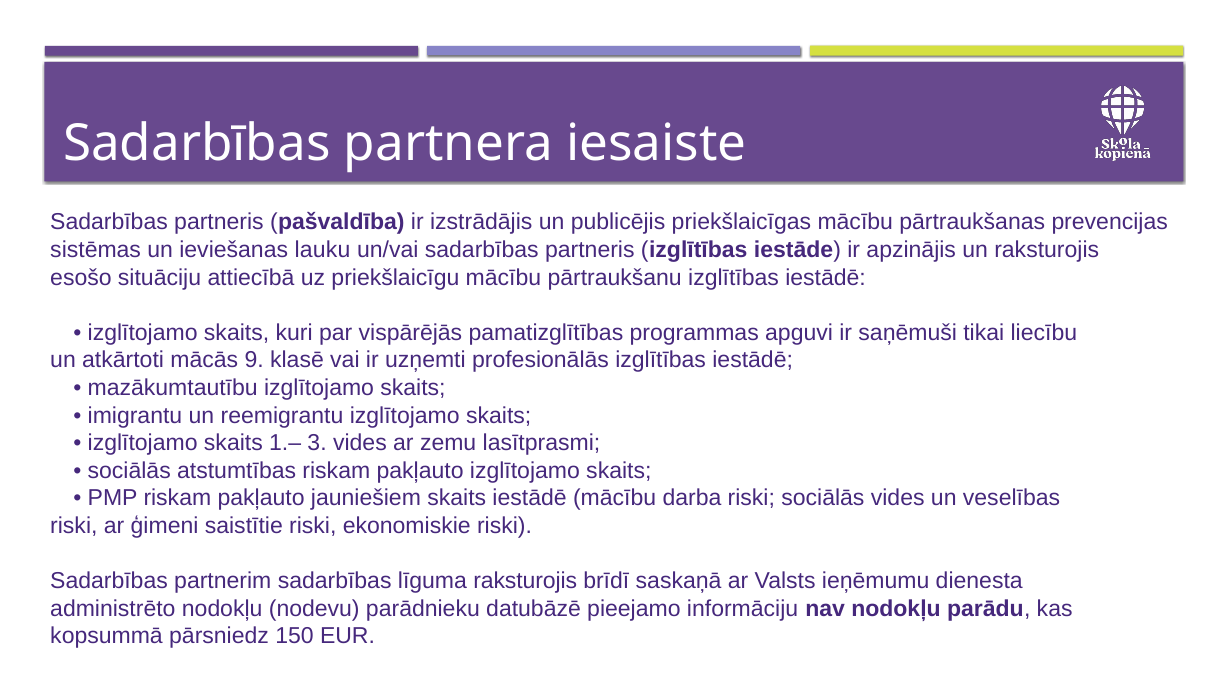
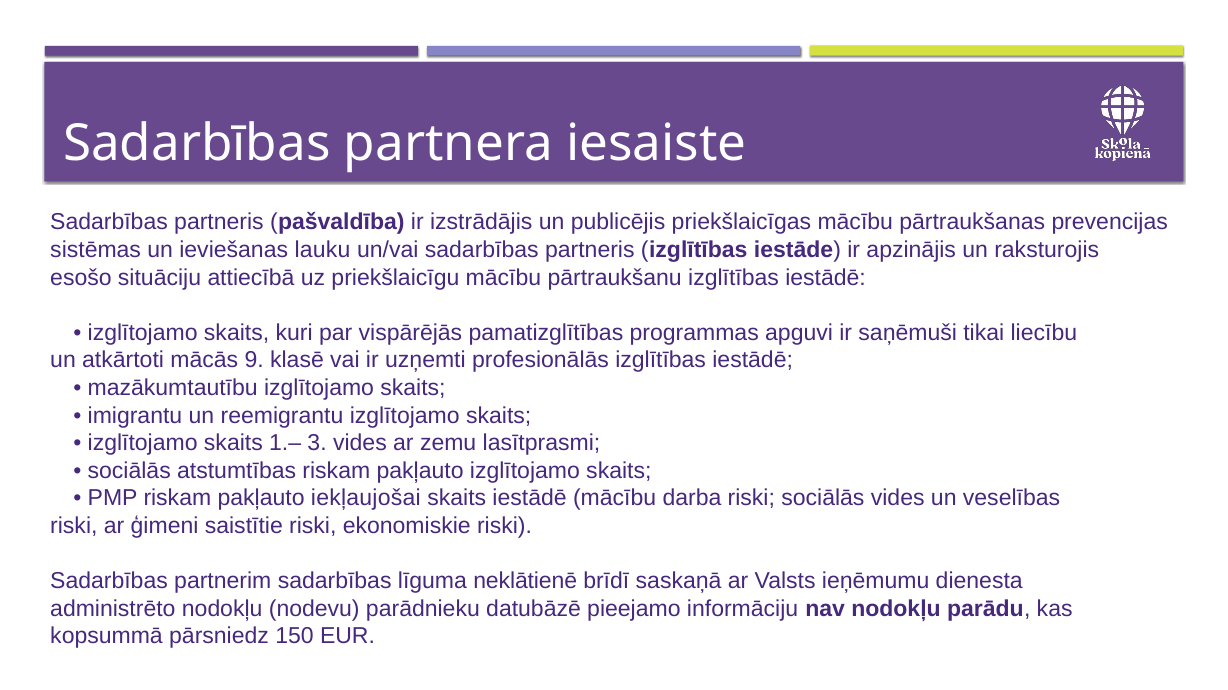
jauniešiem: jauniešiem -> iekļaujošai (366, 499)
līguma raksturojis: raksturojis -> neklātienē (525, 582)
